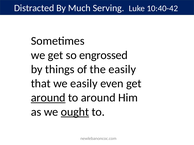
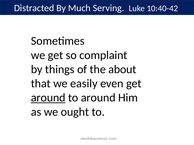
engrossed: engrossed -> complaint (103, 55)
the easily: easily -> about (122, 70)
ought underline: present -> none (75, 112)
